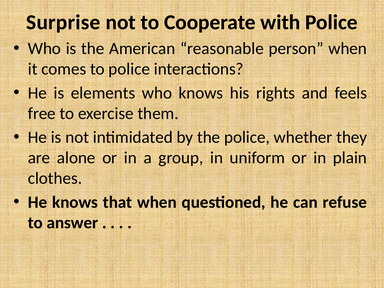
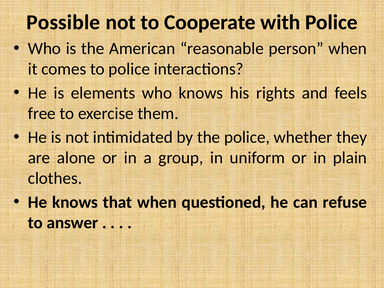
Surprise: Surprise -> Possible (63, 22)
